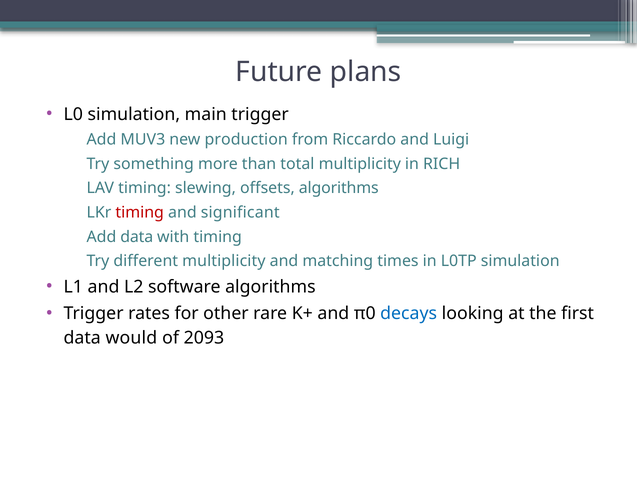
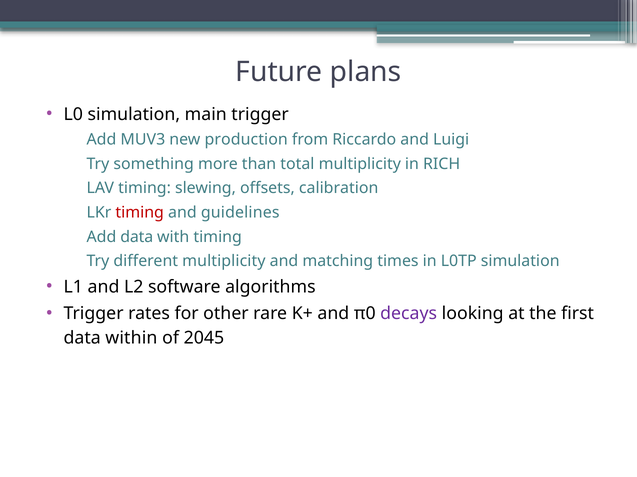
offsets algorithms: algorithms -> calibration (339, 188)
significant: significant -> guidelines (240, 213)
decays colour: blue -> purple (409, 314)
would: would -> within (131, 338)
2093: 2093 -> 2045 (204, 338)
